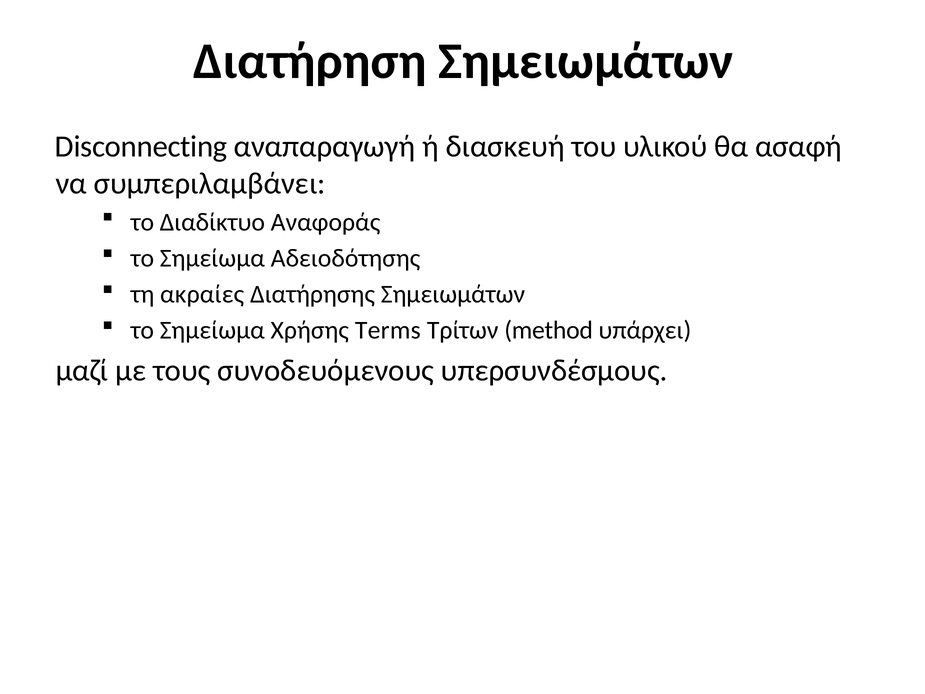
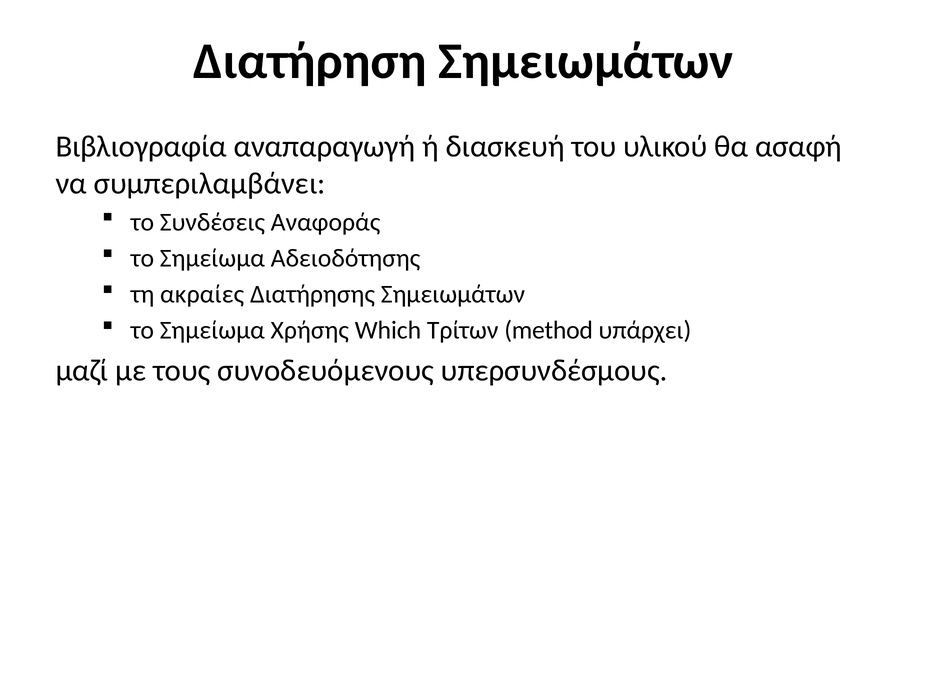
Disconnecting: Disconnecting -> Βιβλιογραφία (141, 146)
Διαδίκτυο: Διαδίκτυο -> Συνδέσεις (212, 222)
Terms: Terms -> Which (388, 330)
